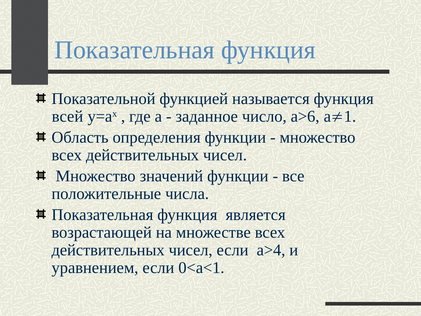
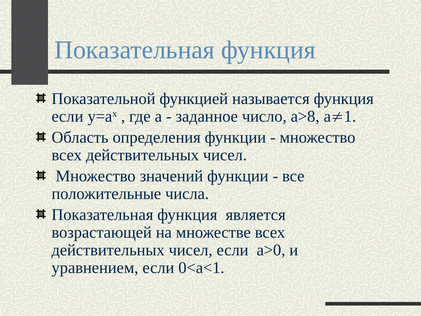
всей: всей -> если (68, 116)
а>6: а>6 -> а>8 (305, 116)
а>4: а>4 -> а>0 (271, 250)
